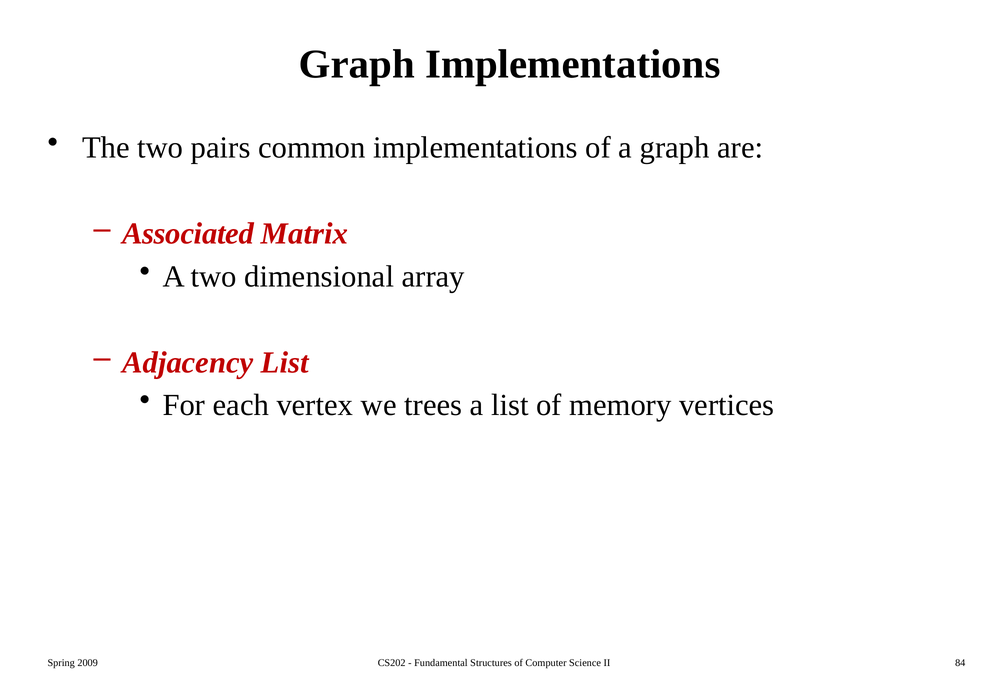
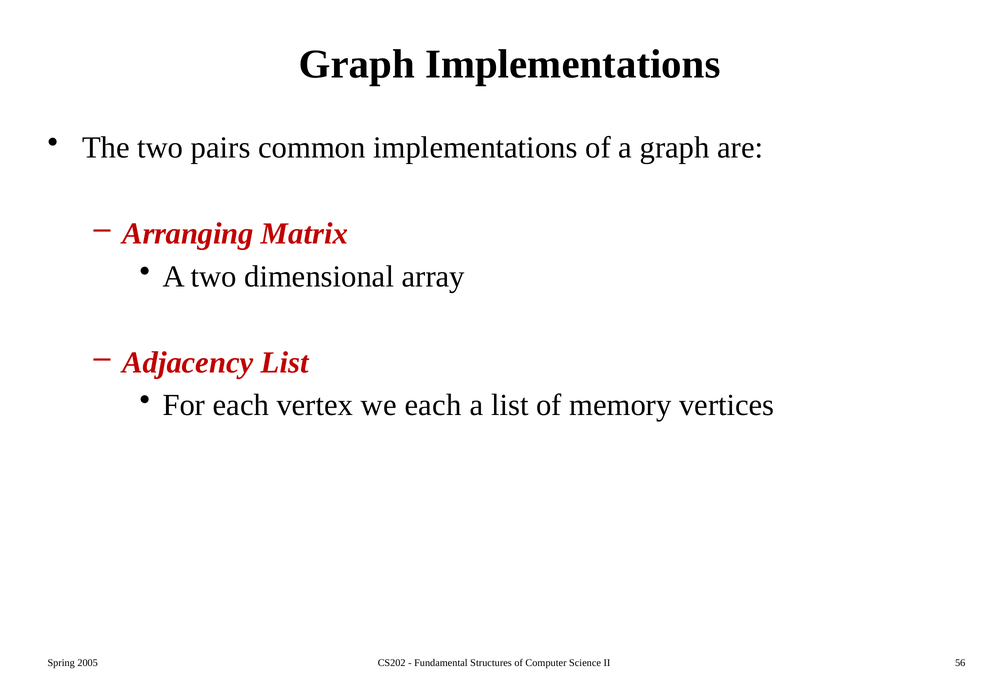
Associated: Associated -> Arranging (188, 234)
we trees: trees -> each (433, 405)
2009: 2009 -> 2005 (88, 663)
84: 84 -> 56 (960, 663)
